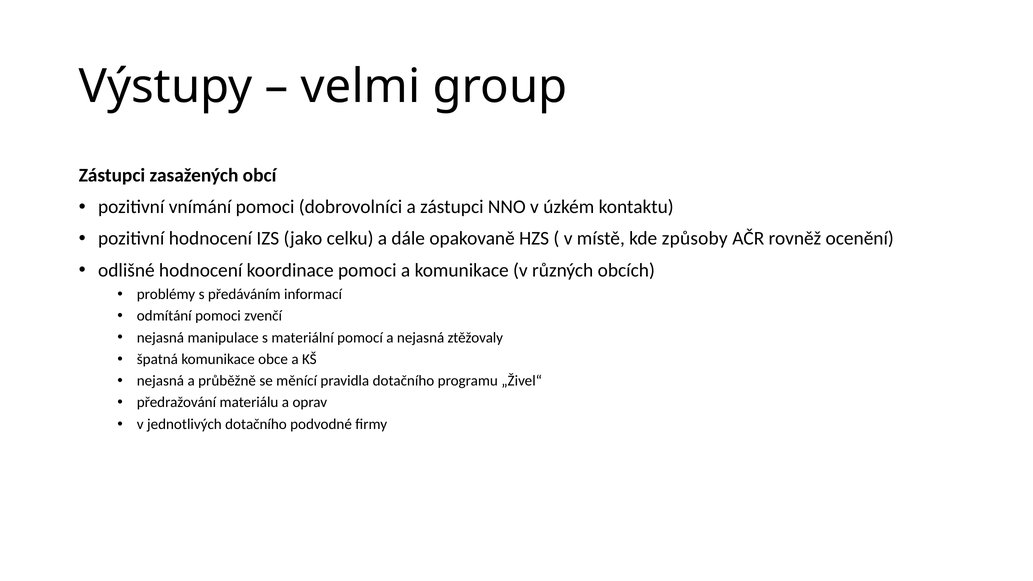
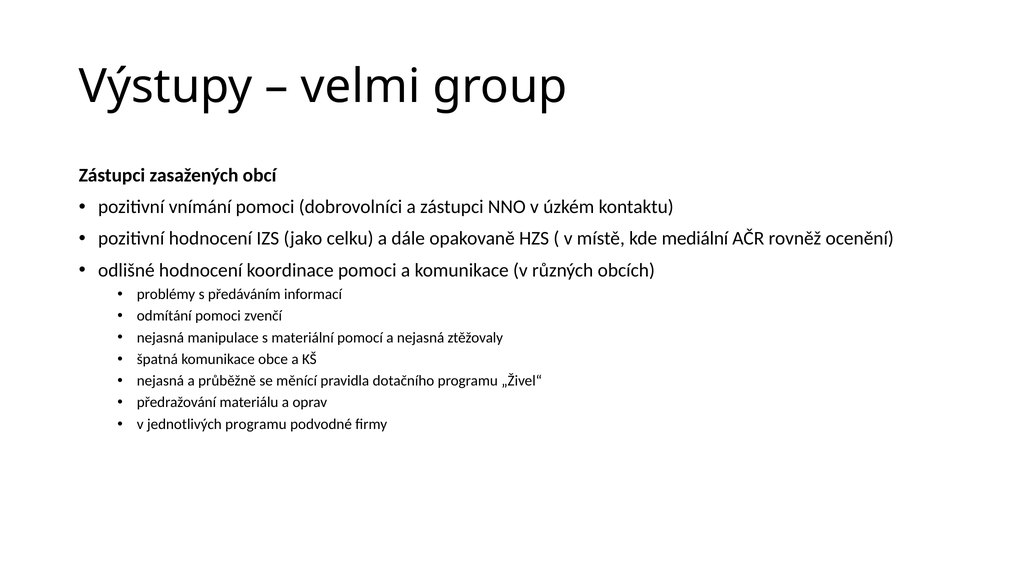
způsoby: způsoby -> mediální (695, 239)
jednotlivých dotačního: dotačního -> programu (256, 424)
